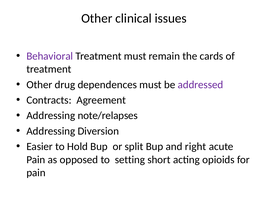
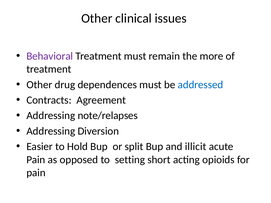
cards: cards -> more (212, 56)
addressed colour: purple -> blue (200, 85)
right: right -> illicit (196, 147)
